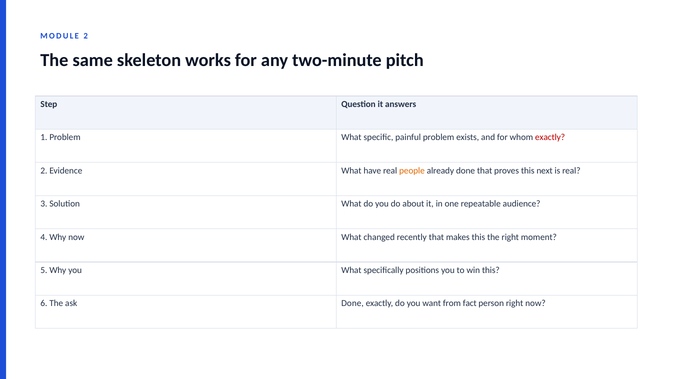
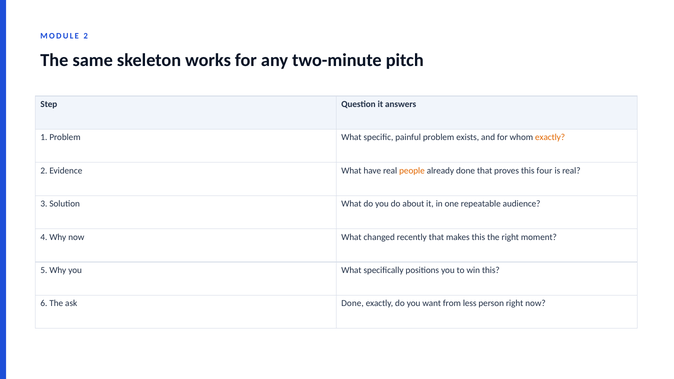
exactly colour: red -> orange (550, 137)
next: next -> four (544, 171)
fact: fact -> less (470, 304)
